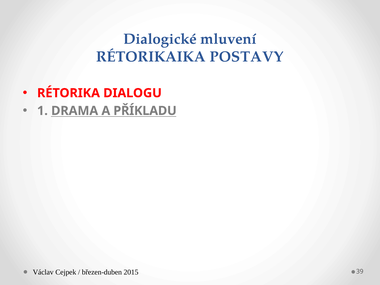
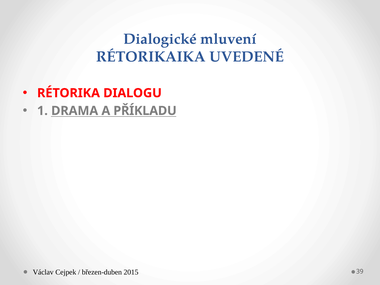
POSTAVY: POSTAVY -> UVEDENÉ (247, 57)
